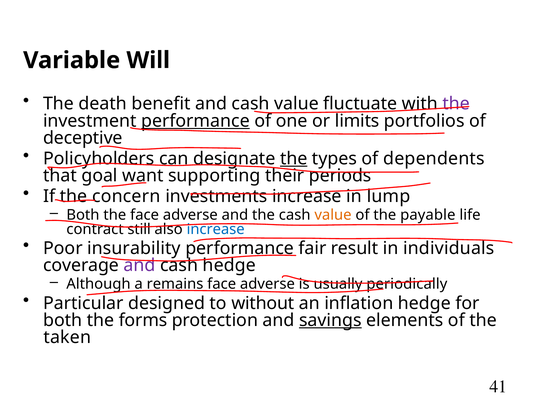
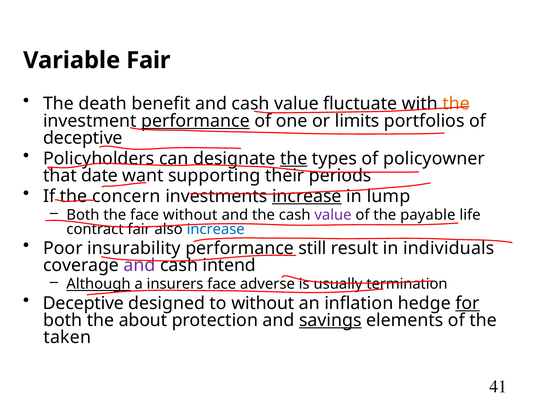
Variable Will: Will -> Fair (148, 60)
the colour: purple -> orange (456, 104)
dependents: dependents -> policyowner (434, 158)
goal: goal -> date (100, 176)
increase underline: none -> present (307, 196)
the face adverse: adverse -> without (190, 215)
value colour: orange -> purple (333, 215)
contract still: still -> fair (139, 229)
fair: fair -> still (313, 248)
cash hedge: hedge -> intend (229, 265)
Although underline: none -> present (99, 284)
remains: remains -> insurers (175, 284)
periodically: periodically -> termination (407, 284)
Particular: Particular -> Deceptive (83, 303)
for underline: none -> present (468, 303)
forms: forms -> about (143, 320)
